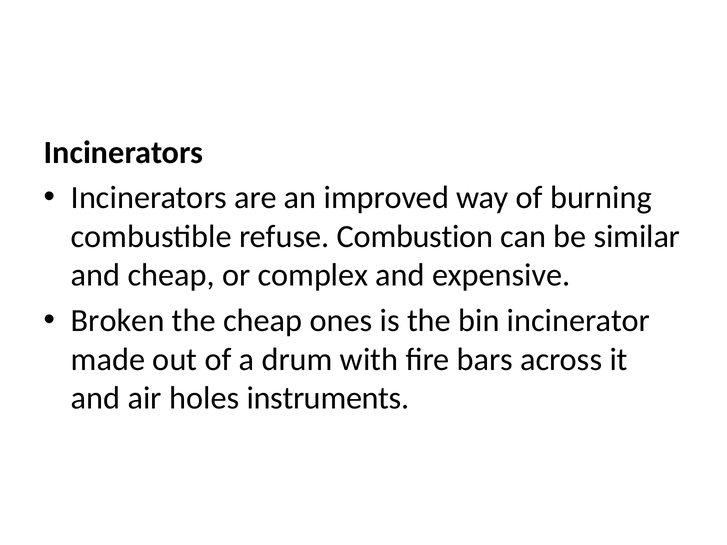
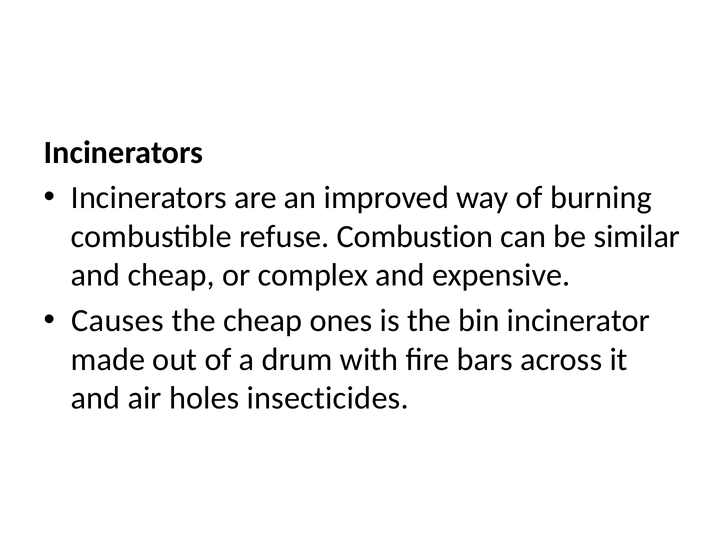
Broken: Broken -> Causes (118, 321)
instruments: instruments -> insecticides (328, 398)
